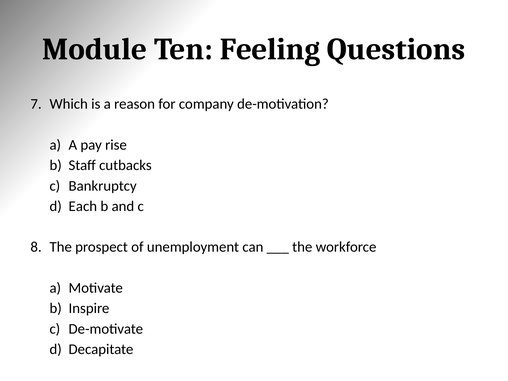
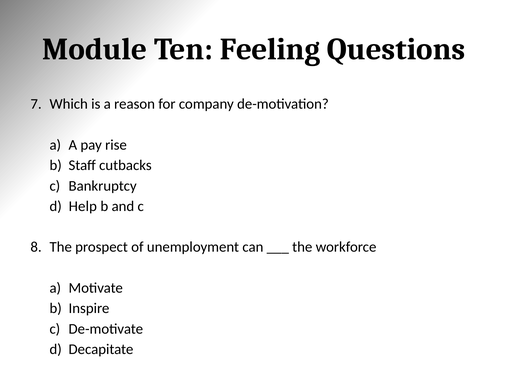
Each: Each -> Help (83, 206)
